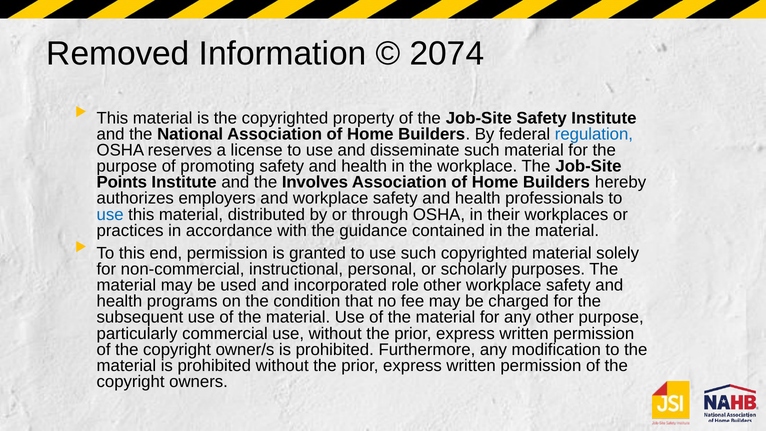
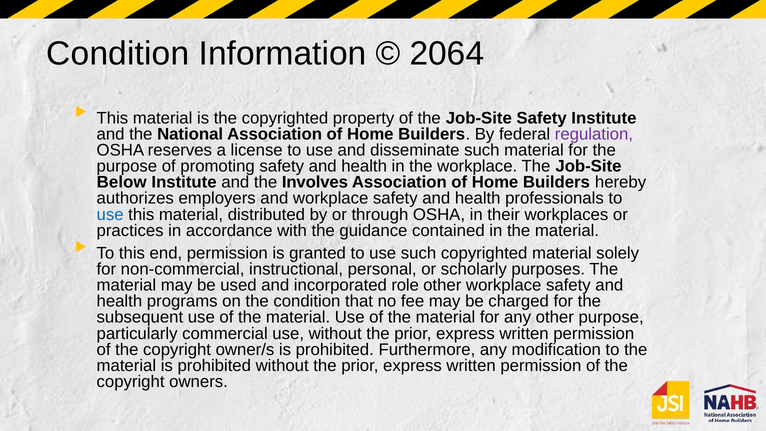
Removed: Removed -> Condition (118, 54)
2074: 2074 -> 2064 (447, 54)
regulation colour: blue -> purple (594, 134)
Points: Points -> Below (122, 182)
